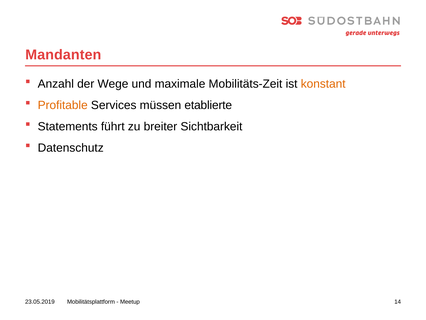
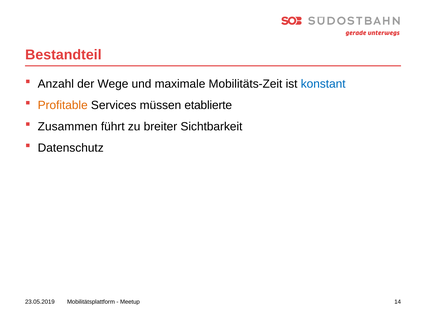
Mandanten: Mandanten -> Bestandteil (63, 55)
konstant colour: orange -> blue (323, 84)
Statements: Statements -> Zusammen (68, 126)
